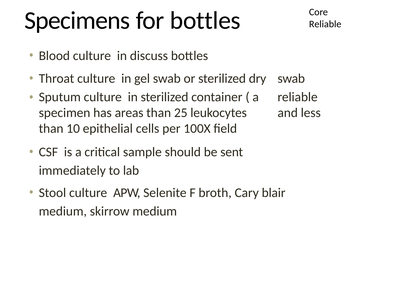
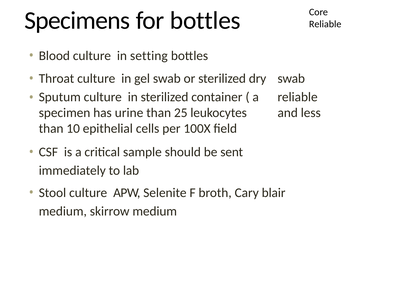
discuss: discuss -> setting (149, 56)
areas: areas -> urine (129, 113)
